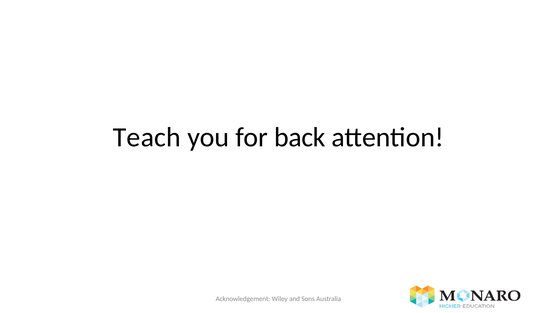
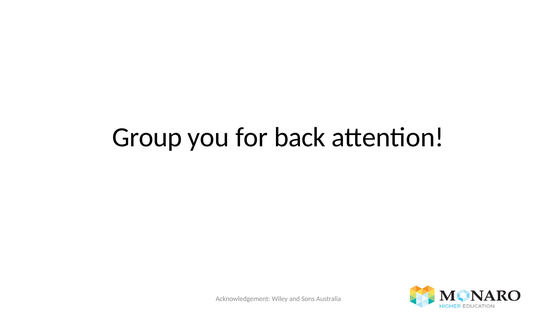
Teach: Teach -> Group (147, 138)
